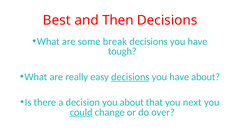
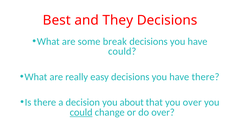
Then: Then -> They (118, 20)
tough: tough -> could (122, 51)
decisions underline: present -> none (130, 77)
have about: about -> there (206, 77)
you next: next -> over (192, 102)
